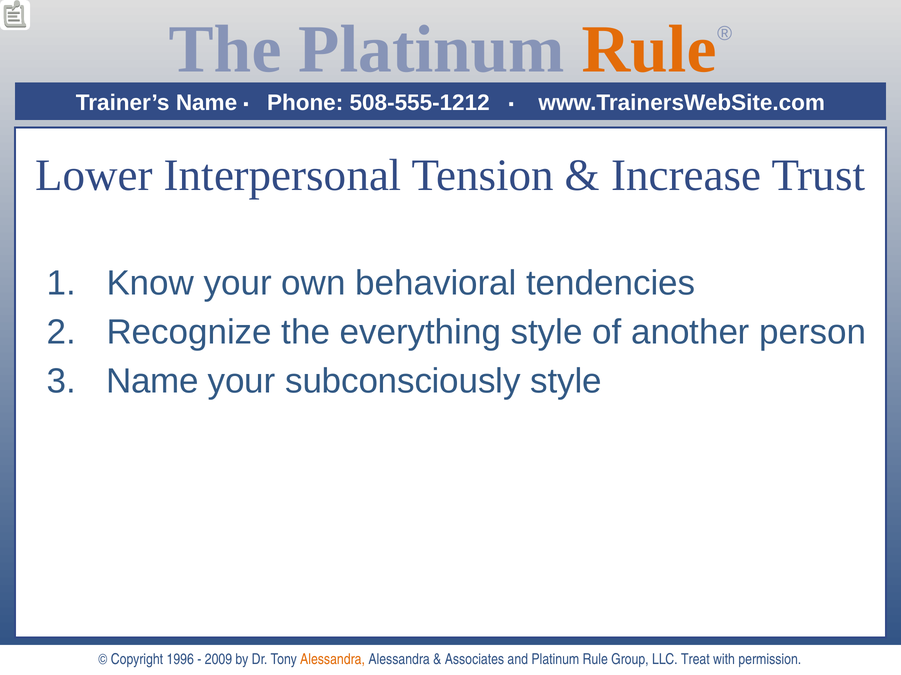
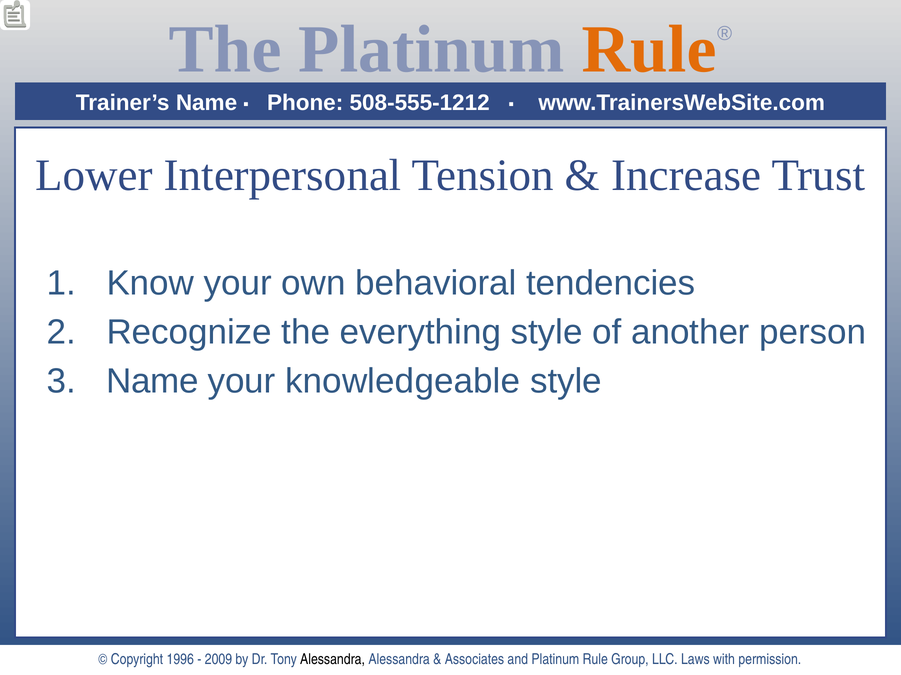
subconsciously: subconsciously -> knowledgeable (403, 381)
Alessandra colour: orange -> black (333, 660)
Treat: Treat -> Laws (695, 660)
